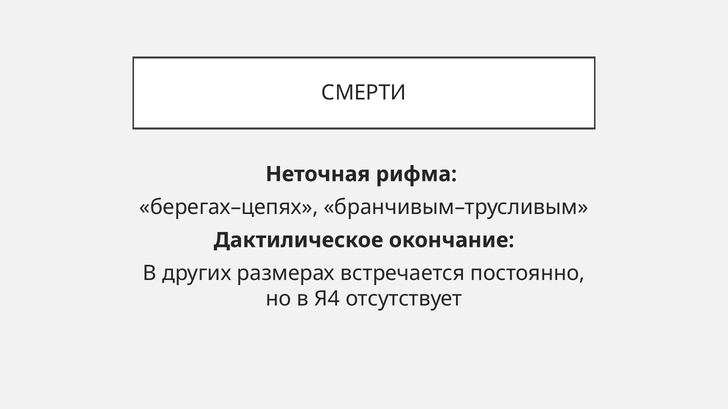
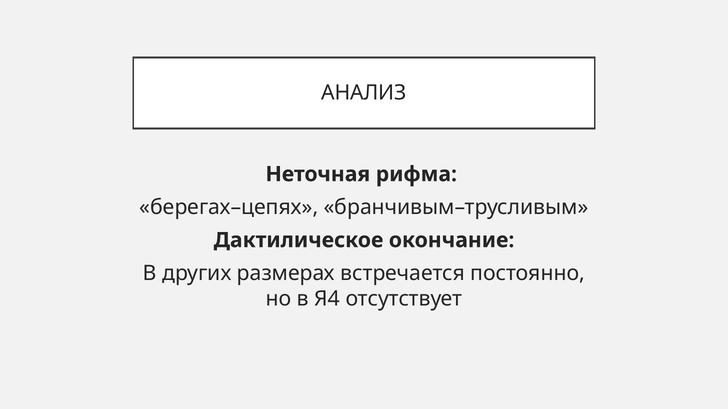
СМЕРТИ: СМЕРТИ -> АНАЛИЗ (364, 93)
